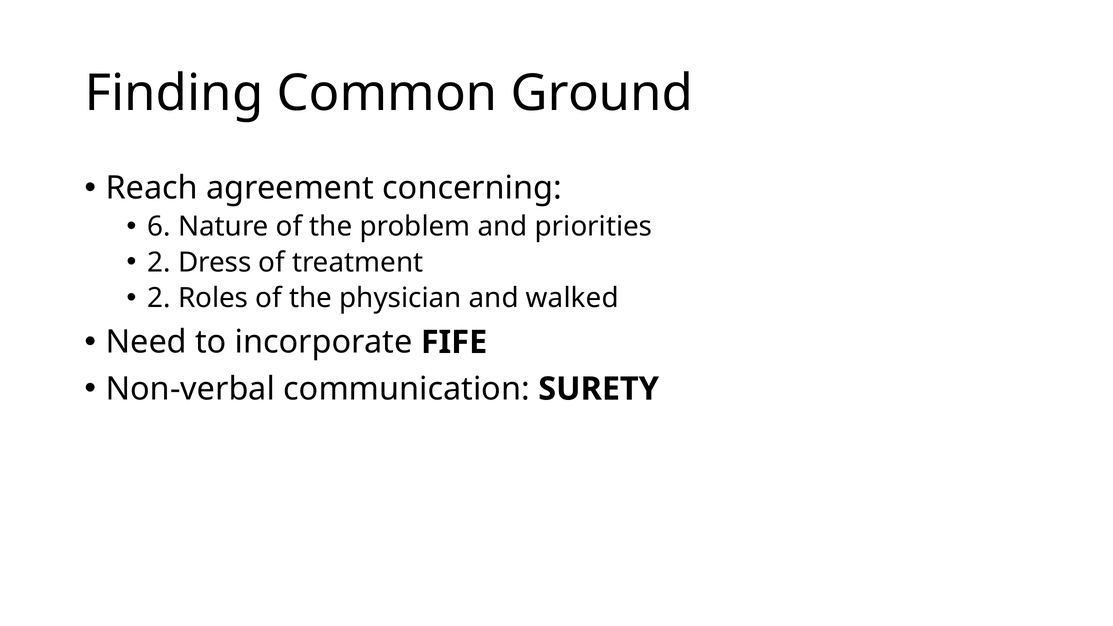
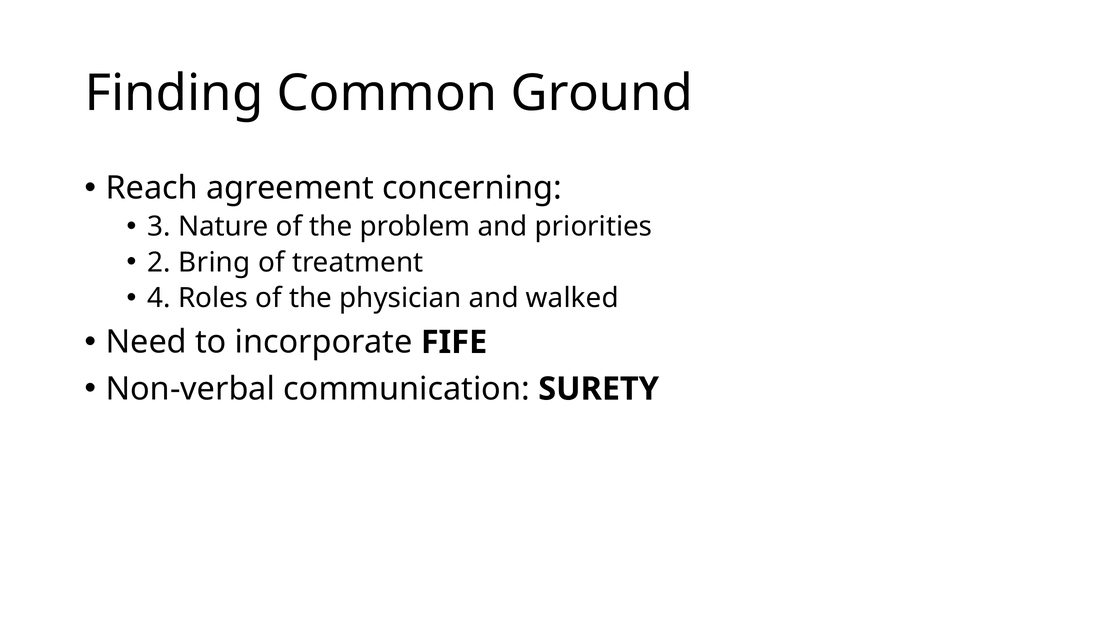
6: 6 -> 3 (159, 227)
Dress: Dress -> Bring (214, 262)
2: 2 -> 4 (159, 298)
